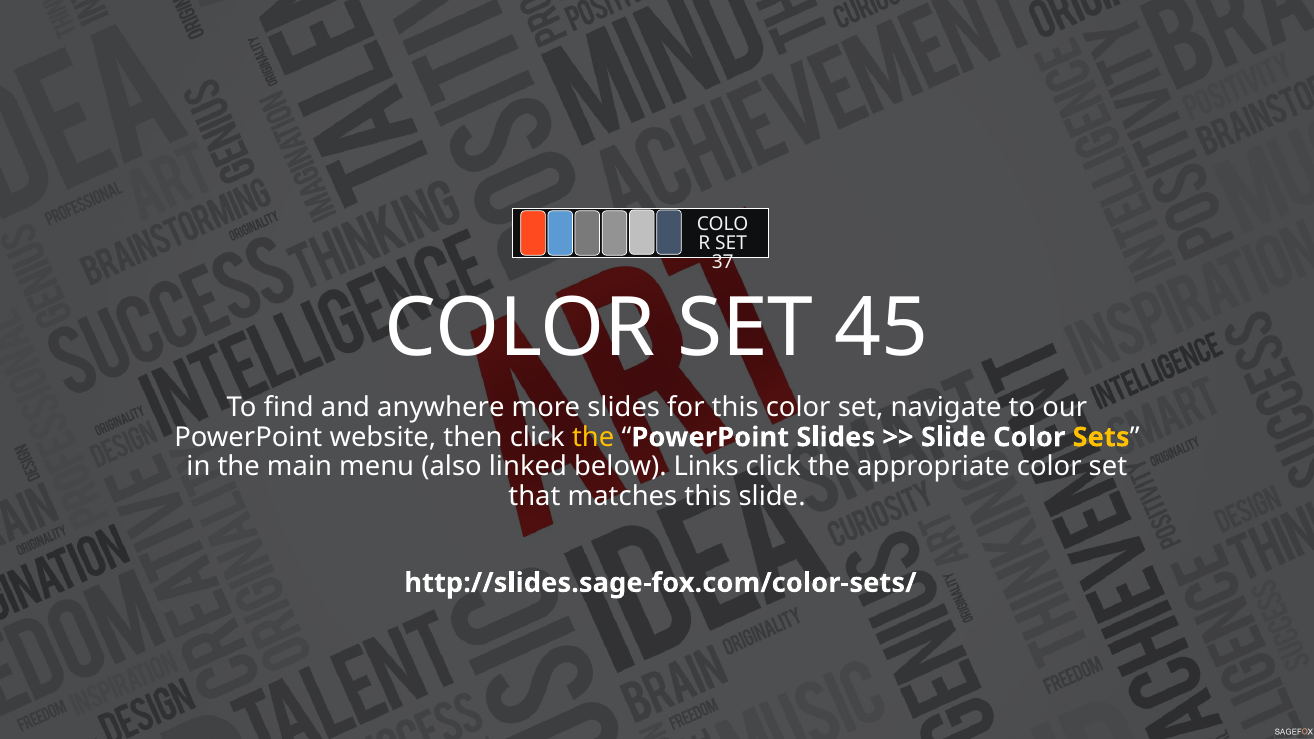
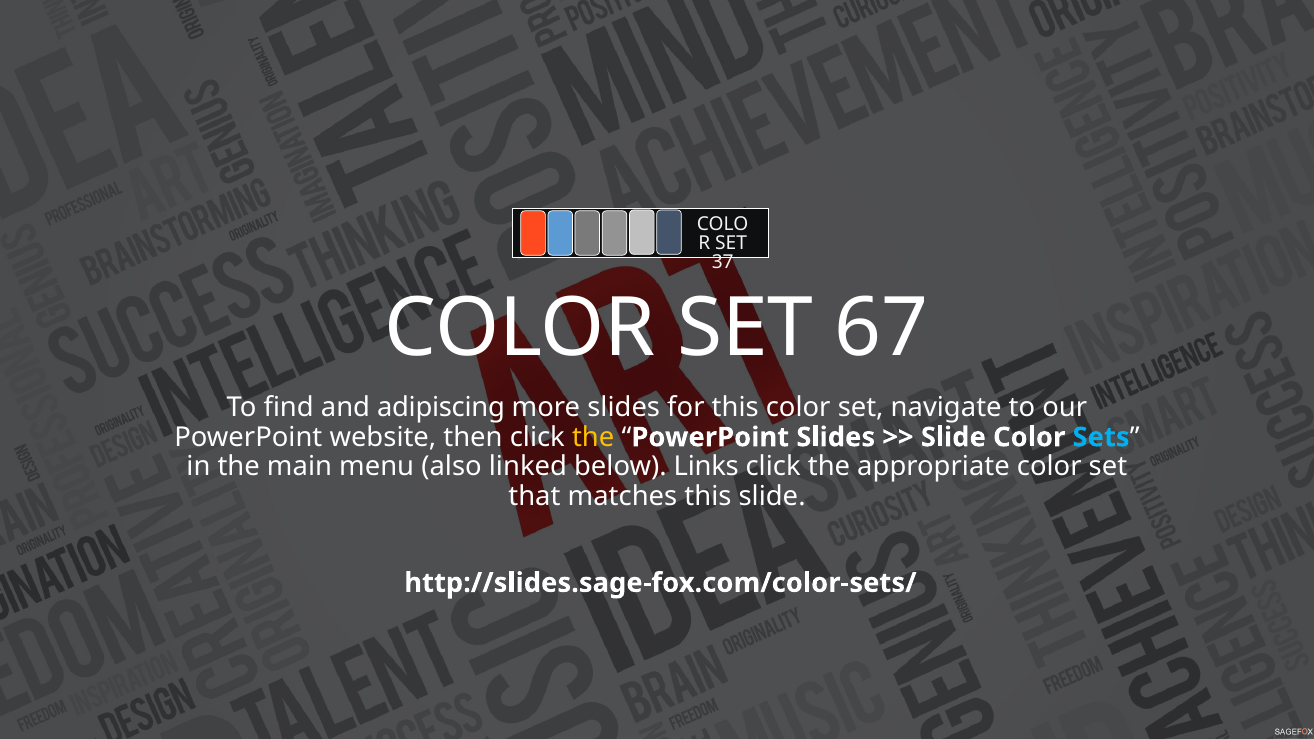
45: 45 -> 67 (882, 328)
anywhere: anywhere -> adipiscing (441, 408)
Sets colour: yellow -> light blue (1101, 437)
